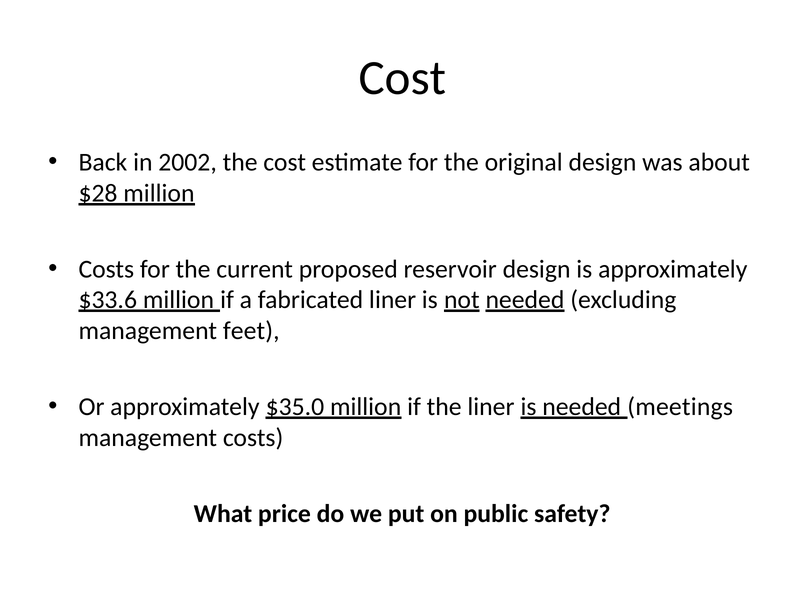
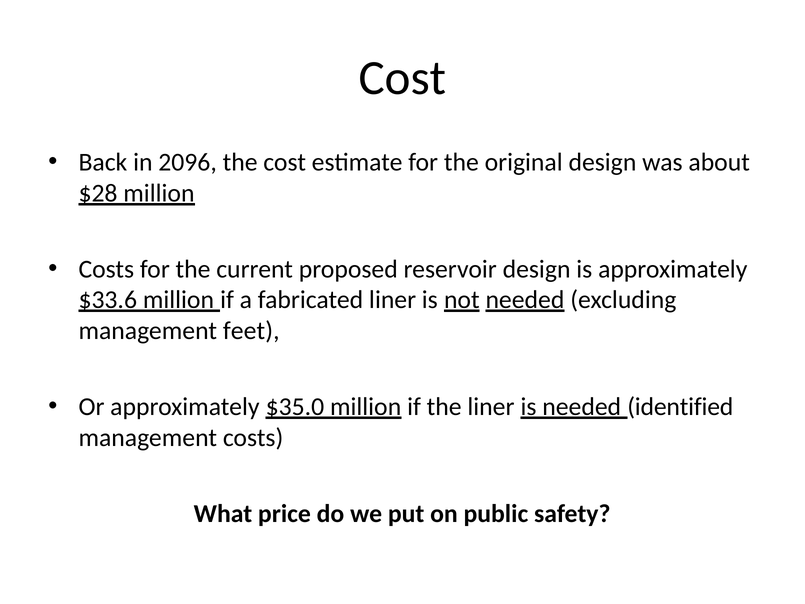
2002: 2002 -> 2096 (188, 162)
meetings: meetings -> identified (680, 407)
